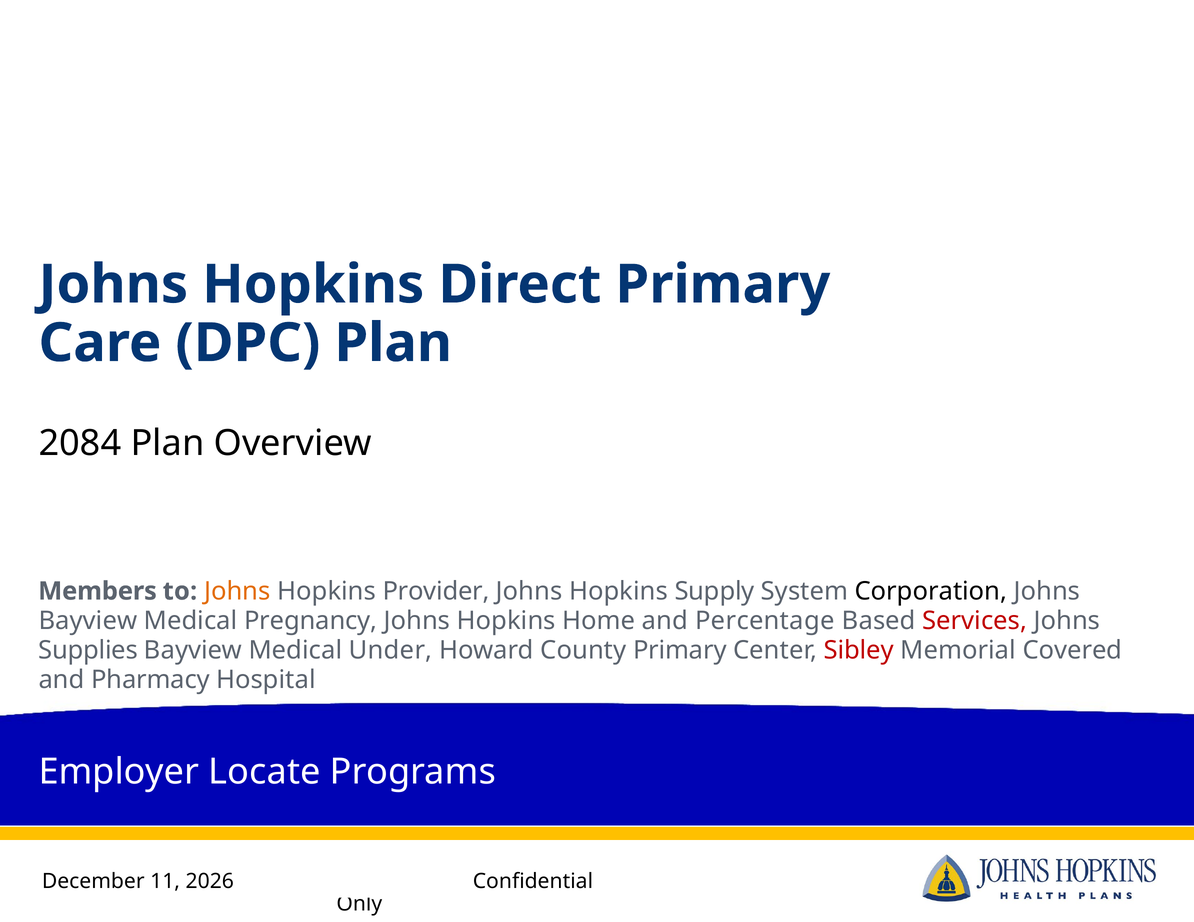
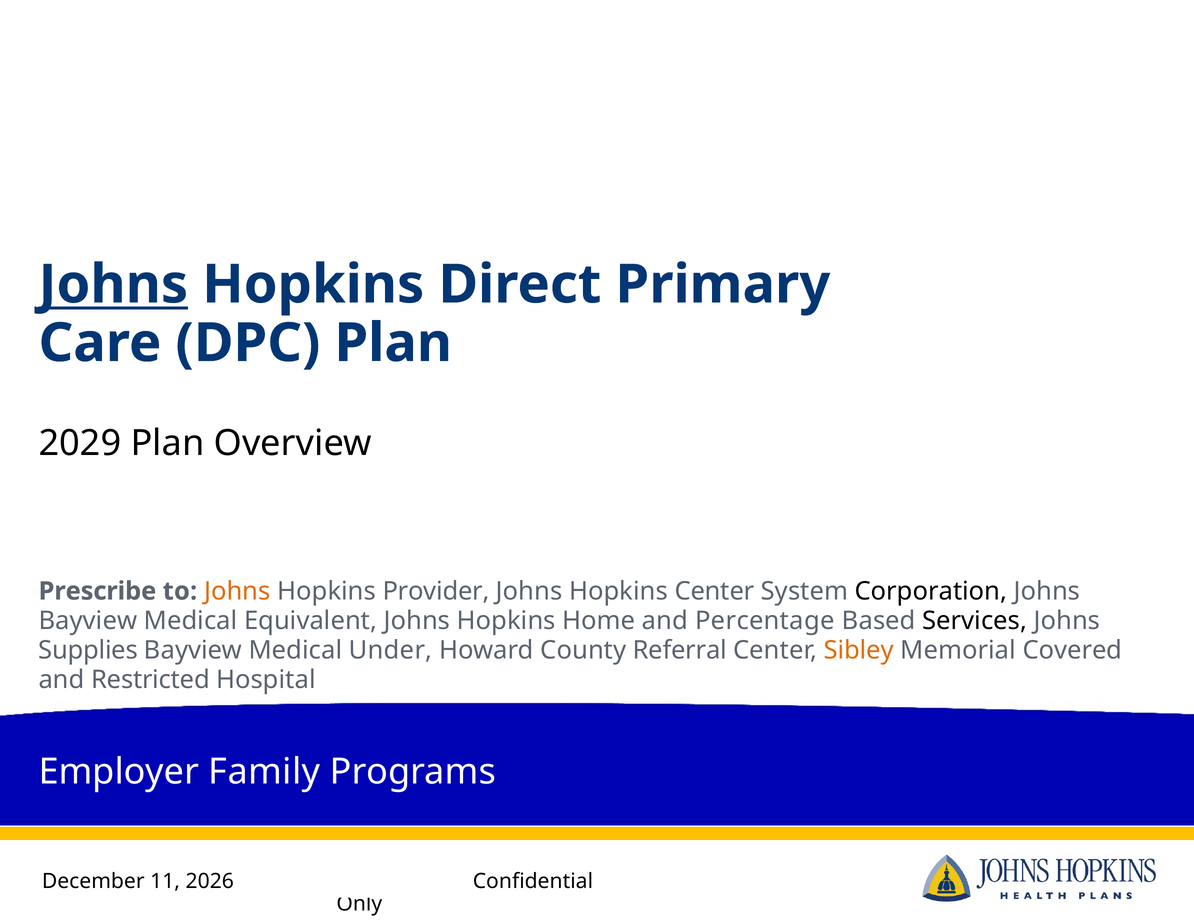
Johns underline: none -> present (113, 285)
2084: 2084 -> 2029 (80, 444)
Members: Members -> Prescribe (97, 592)
Hopkins Supply: Supply -> Center (714, 592)
Pregnancy: Pregnancy -> Equivalent (311, 621)
Services colour: red -> black (975, 621)
County Primary: Primary -> Referral (680, 651)
Sibley colour: red -> orange (859, 651)
Pharmacy: Pharmacy -> Restricted (150, 680)
Locate: Locate -> Family (264, 773)
